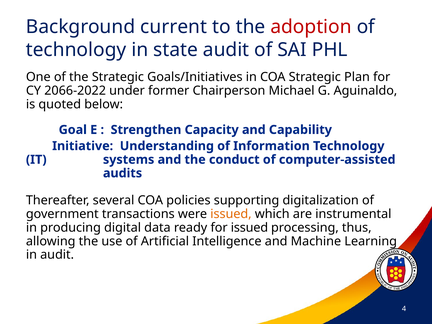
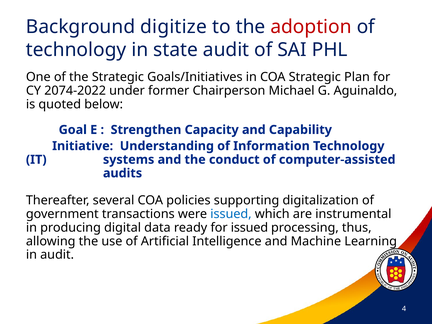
current: current -> digitize (174, 27)
2066-2022: 2066-2022 -> 2074-2022 (75, 91)
issued colour: orange -> blue (231, 214)
